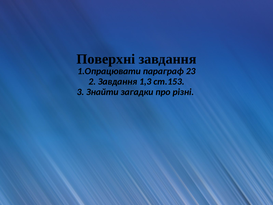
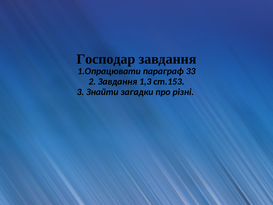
Поверхні: Поверхні -> Господар (106, 59)
23: 23 -> 33 (191, 71)
